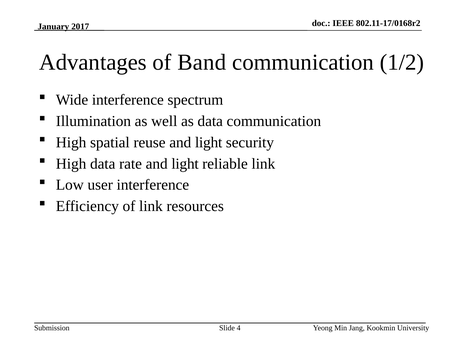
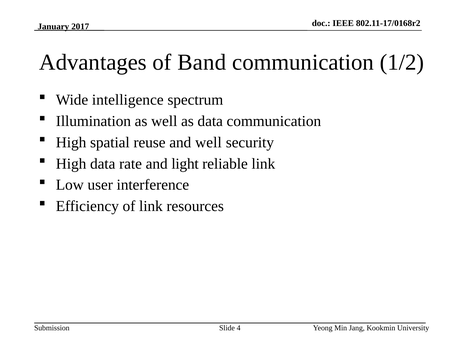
Wide interference: interference -> intelligence (128, 100)
reuse and light: light -> well (208, 142)
